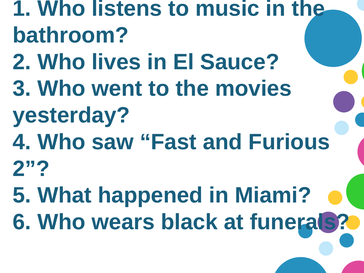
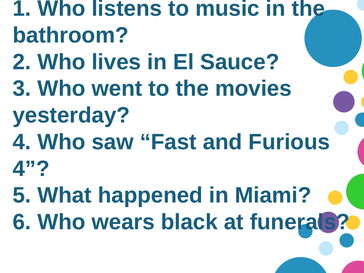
2: 2 -> 4 (31, 169)
